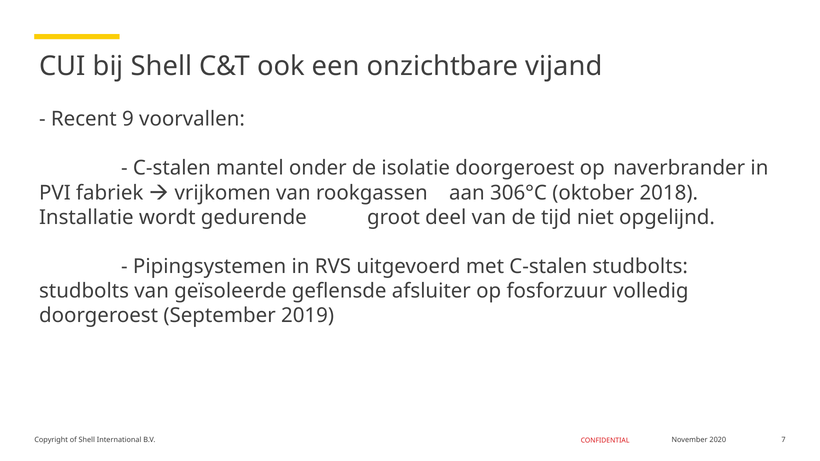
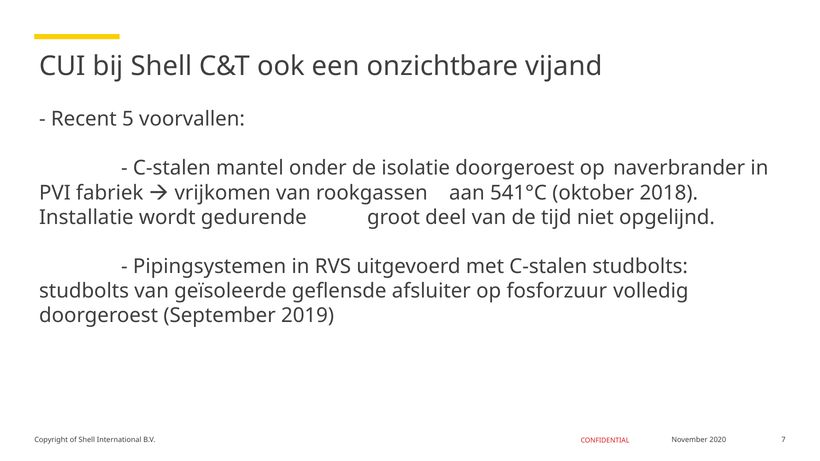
9: 9 -> 5 (128, 119)
306°C: 306°C -> 541°C (519, 193)
